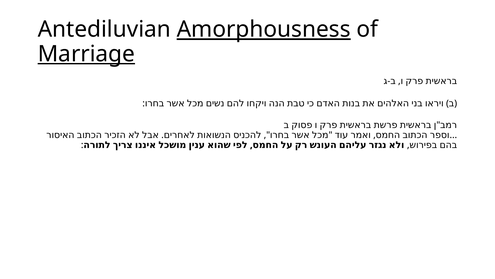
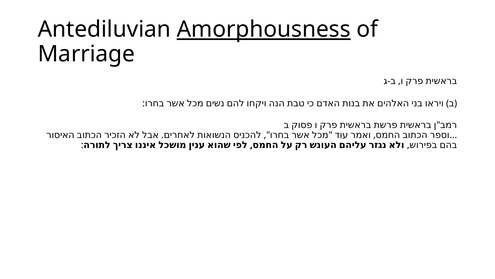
Marriage underline: present -> none (86, 54)
